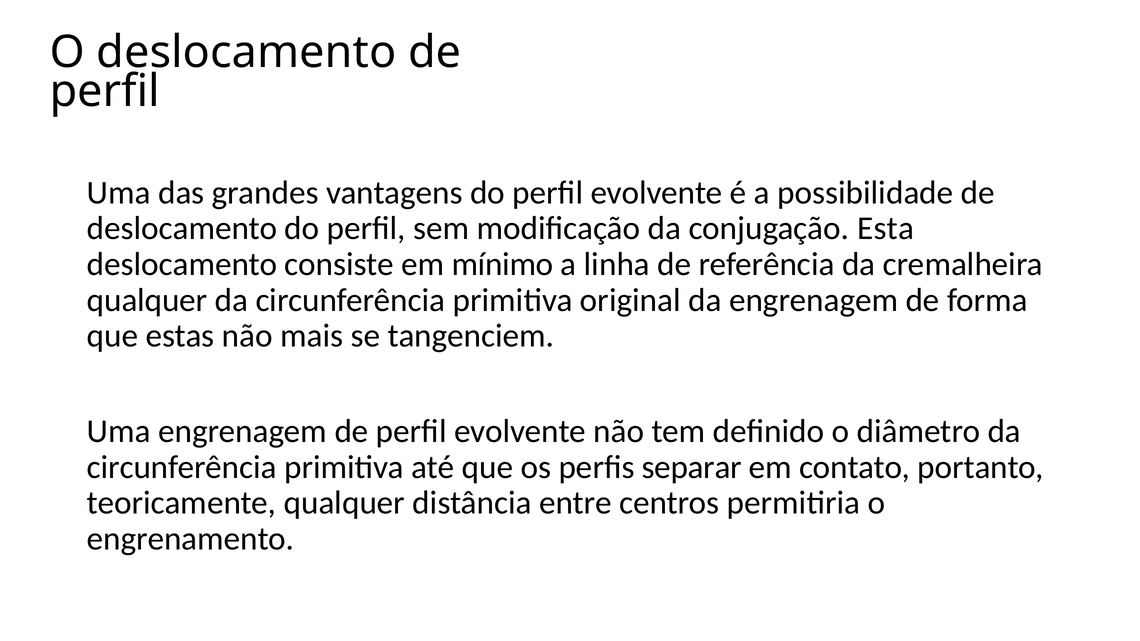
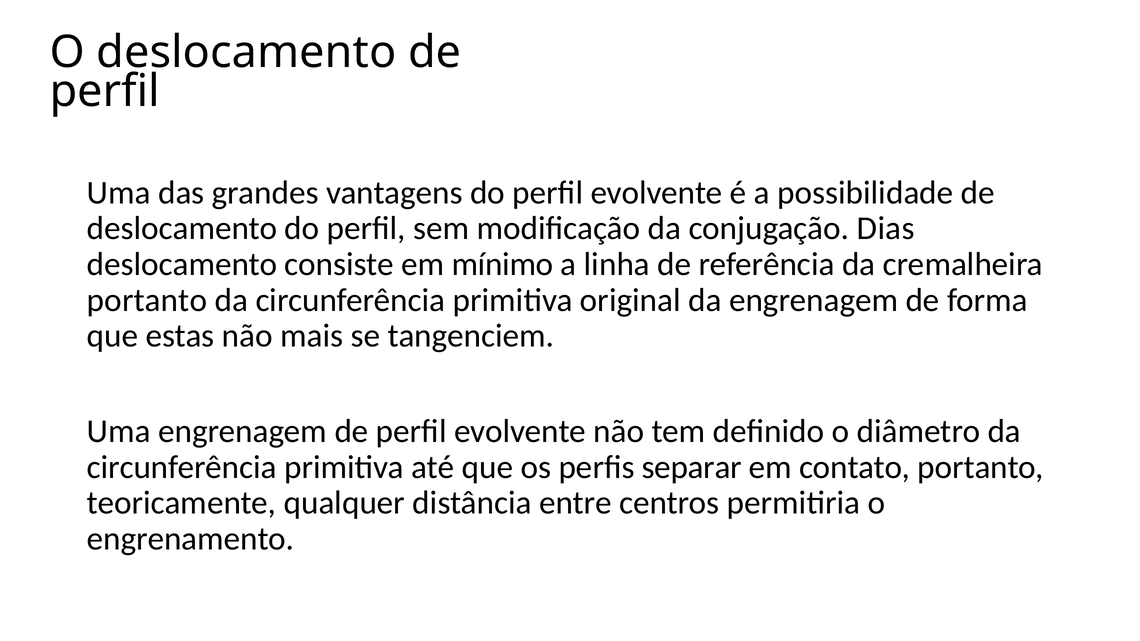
Esta: Esta -> Dias (886, 229)
qualquer: qualquer -> portanto (147, 300)
